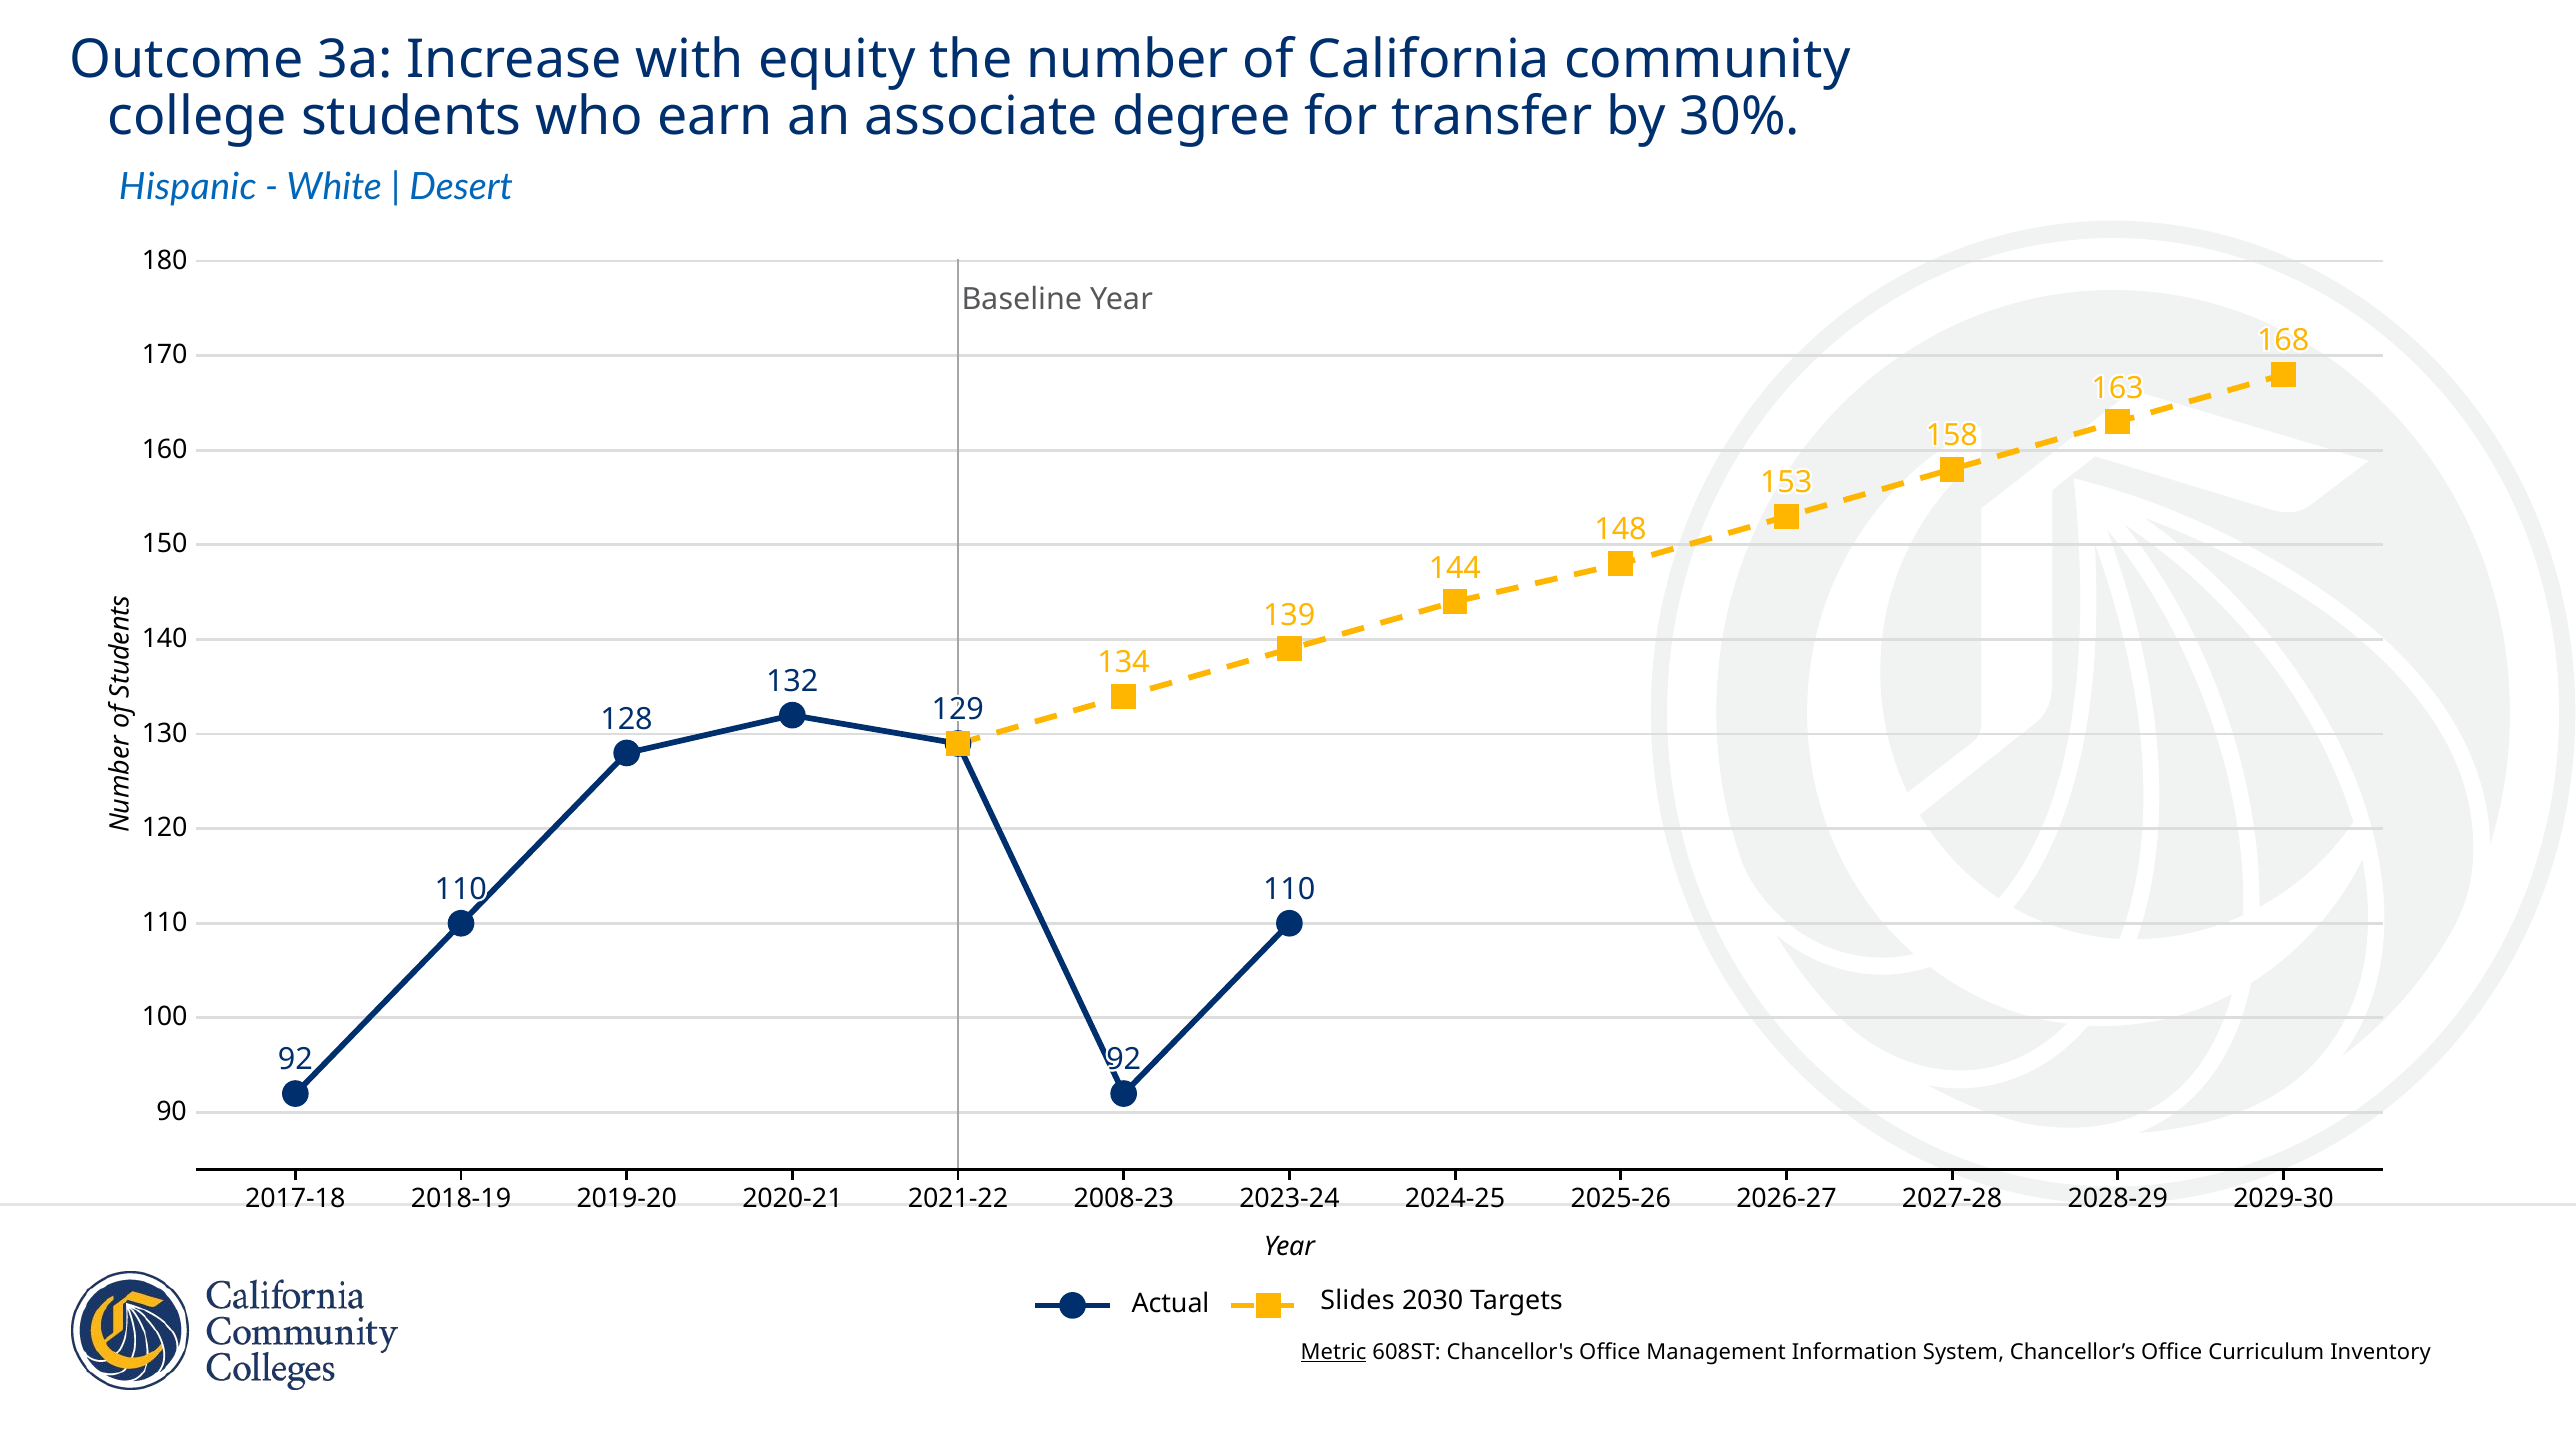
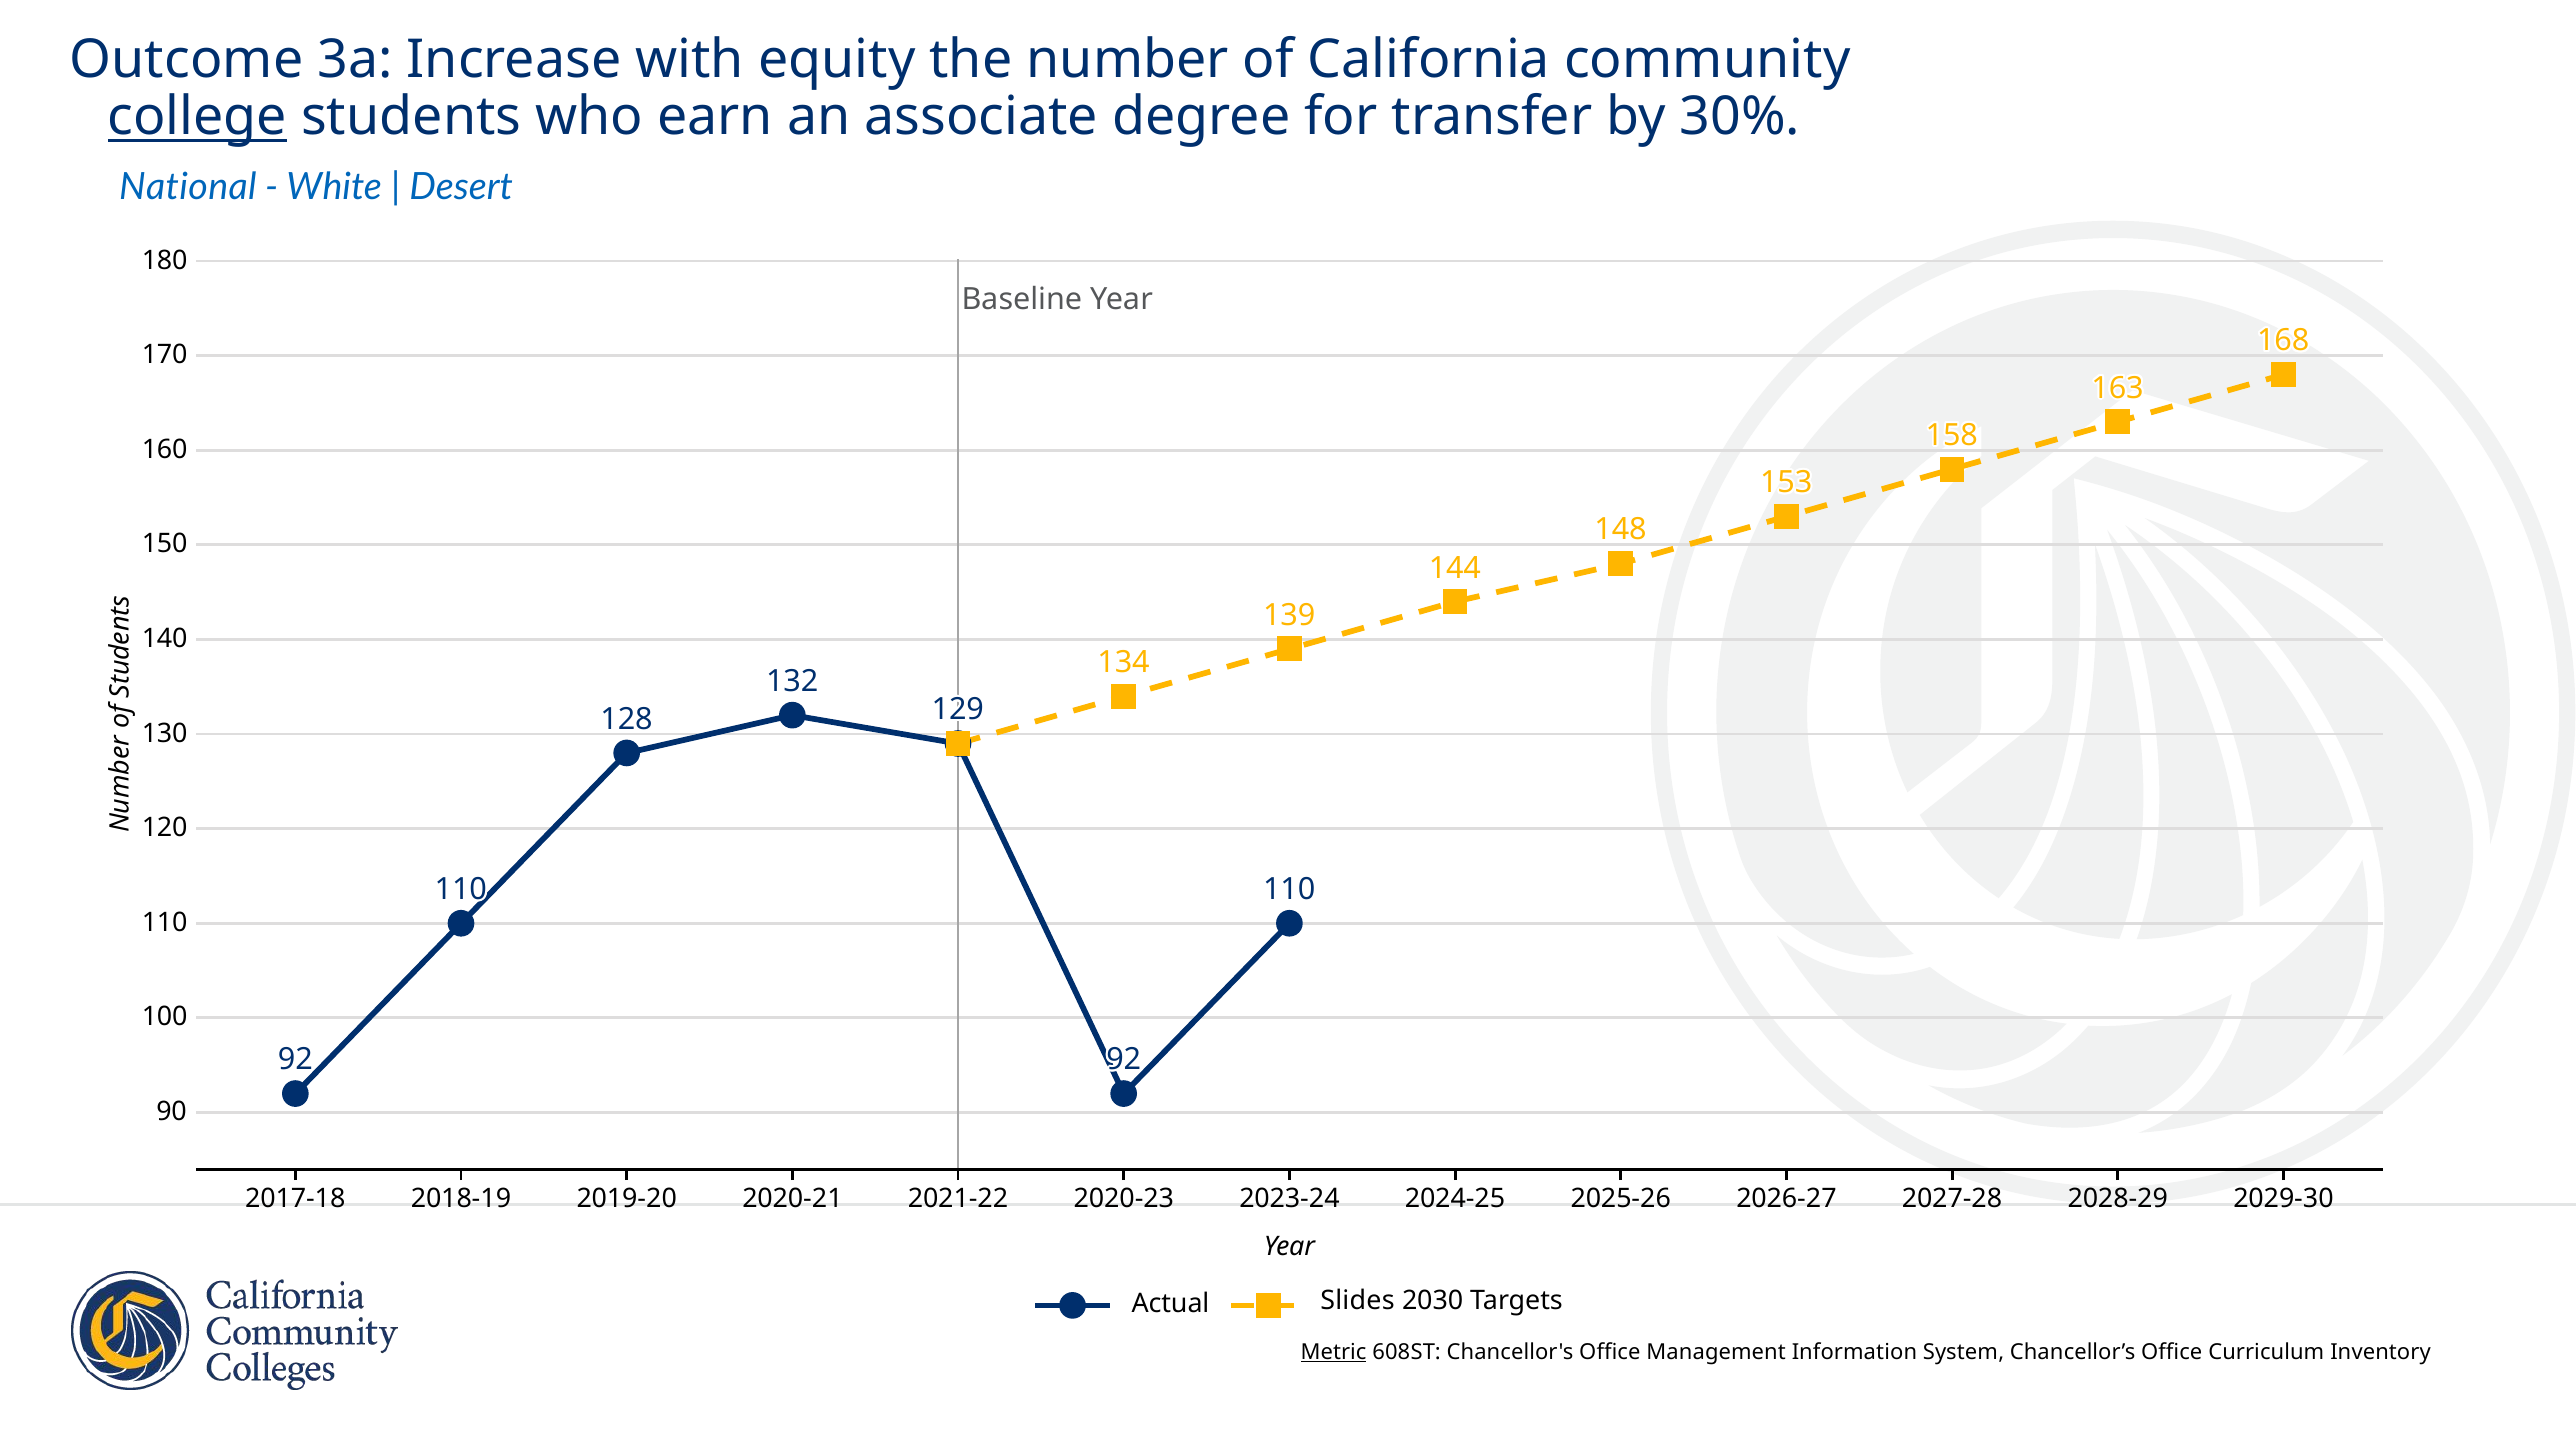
college underline: none -> present (197, 117)
Hispanic: Hispanic -> National (188, 187)
2008-23: 2008-23 -> 2020-23 (1124, 1199)
